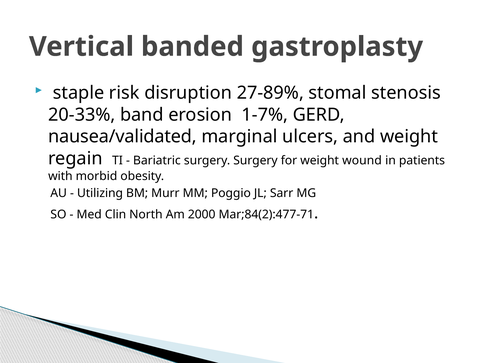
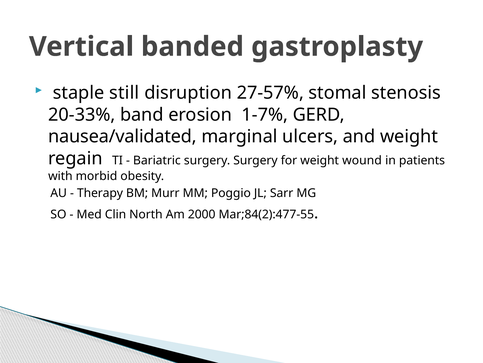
risk: risk -> still (124, 93)
27-89%: 27-89% -> 27-57% (270, 93)
Utilizing: Utilizing -> Therapy (100, 193)
Mar;84(2):477-71: Mar;84(2):477-71 -> Mar;84(2):477-55 (266, 214)
